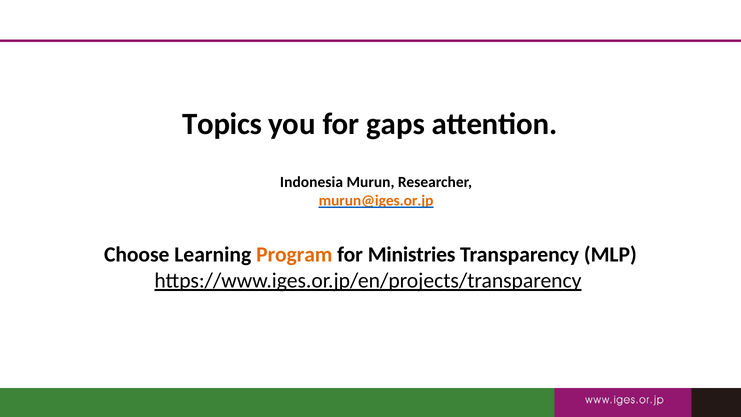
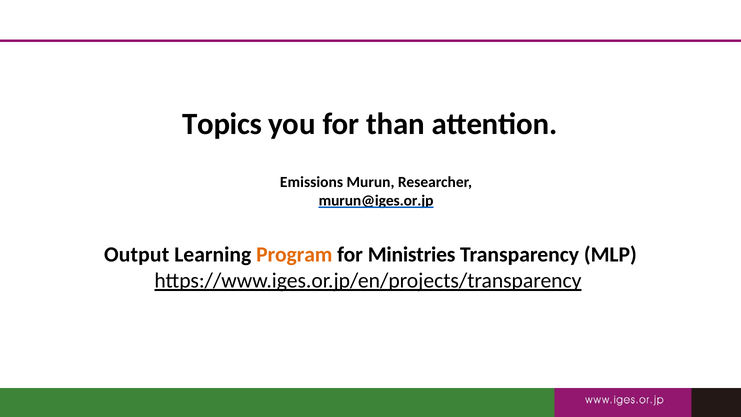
gaps: gaps -> than (396, 124)
Indonesia: Indonesia -> Emissions (312, 182)
murun@iges.or.jp colour: orange -> black (376, 200)
Choose: Choose -> Output (137, 255)
